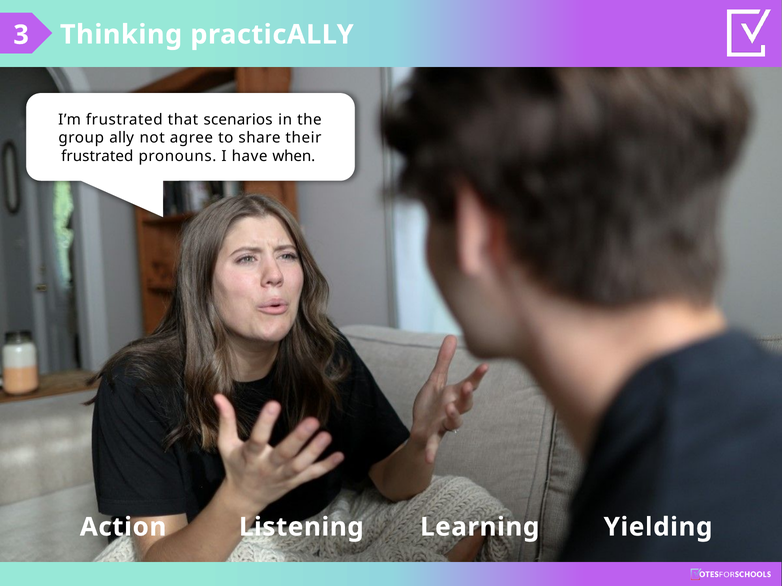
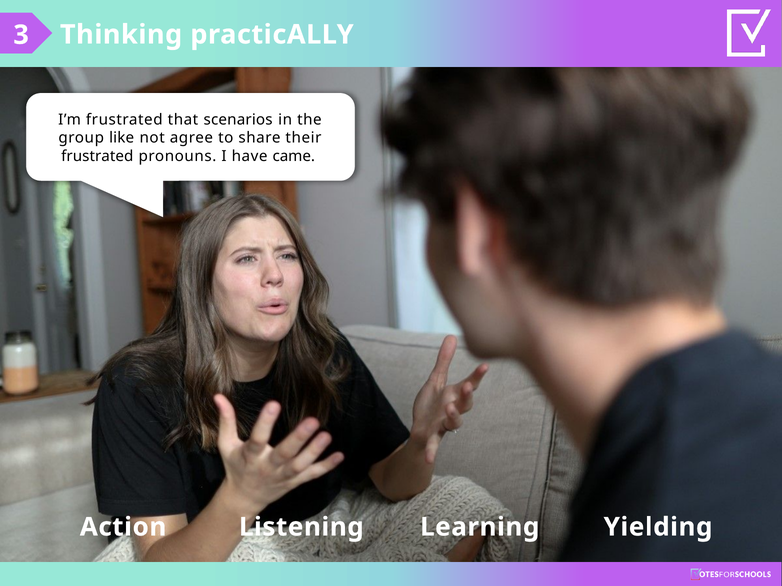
ally: ally -> like (122, 138)
when: when -> came (294, 156)
